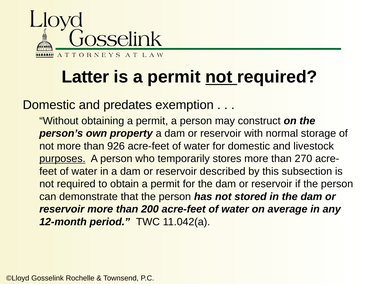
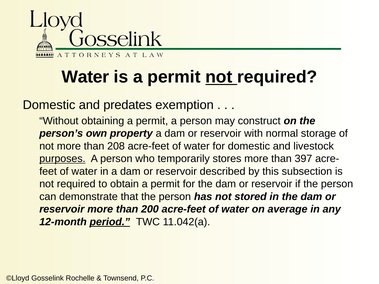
Latter: Latter -> Water (85, 77)
926: 926 -> 208 (116, 146)
270: 270 -> 397 (303, 159)
period underline: none -> present (110, 222)
